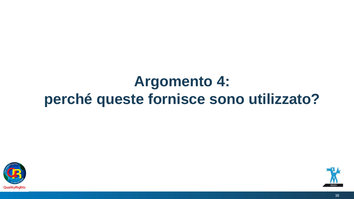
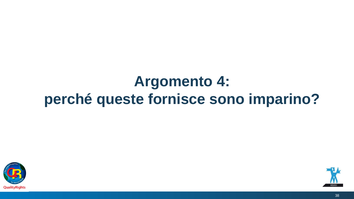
utilizzato: utilizzato -> imparino (284, 99)
